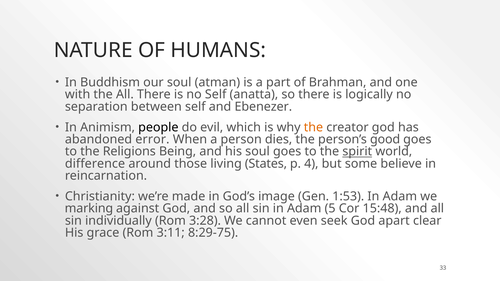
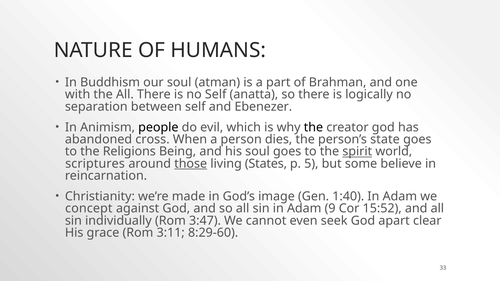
the colour: orange -> black (313, 127)
error: error -> cross (152, 140)
good: good -> state (385, 140)
difference: difference -> scriptures (95, 164)
those underline: none -> present (191, 164)
4: 4 -> 5 (311, 164)
1:53: 1:53 -> 1:40 (348, 197)
marking: marking -> concept (89, 209)
5: 5 -> 9 (330, 209)
15:48: 15:48 -> 15:52 (382, 209)
3:28: 3:28 -> 3:47 (205, 221)
8:29-75: 8:29-75 -> 8:29-60 (213, 233)
